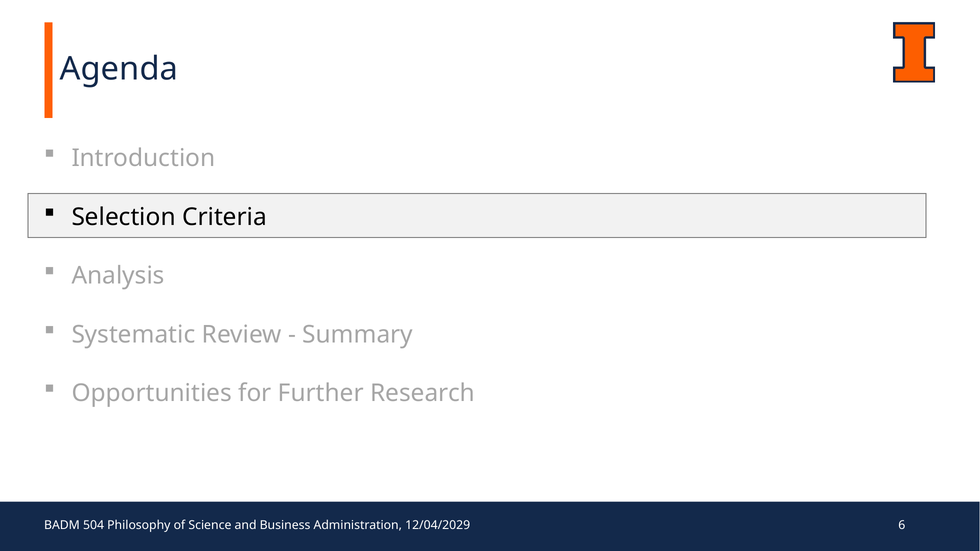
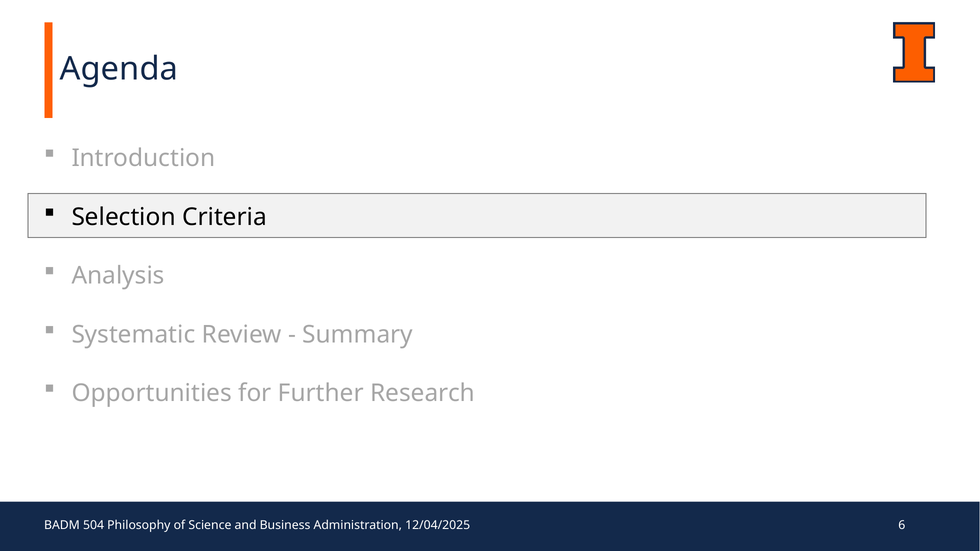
12/04/2029: 12/04/2029 -> 12/04/2025 (438, 526)
